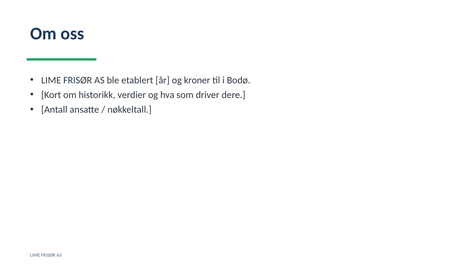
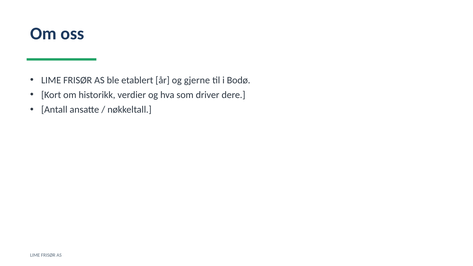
kroner: kroner -> gjerne (197, 80)
